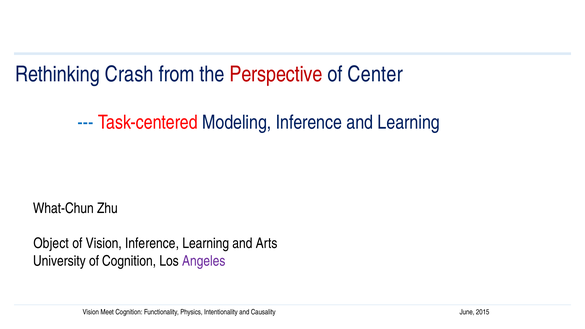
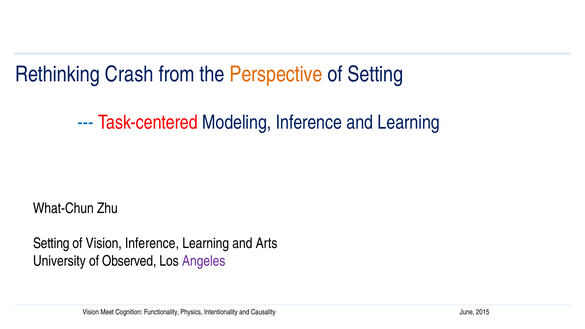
Perspective colour: red -> orange (276, 74)
of Center: Center -> Setting (375, 74)
Object: Object -> Setting (51, 243)
of Cognition: Cognition -> Observed (129, 261)
